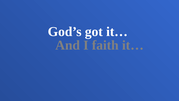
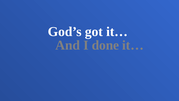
faith: faith -> done (105, 45)
